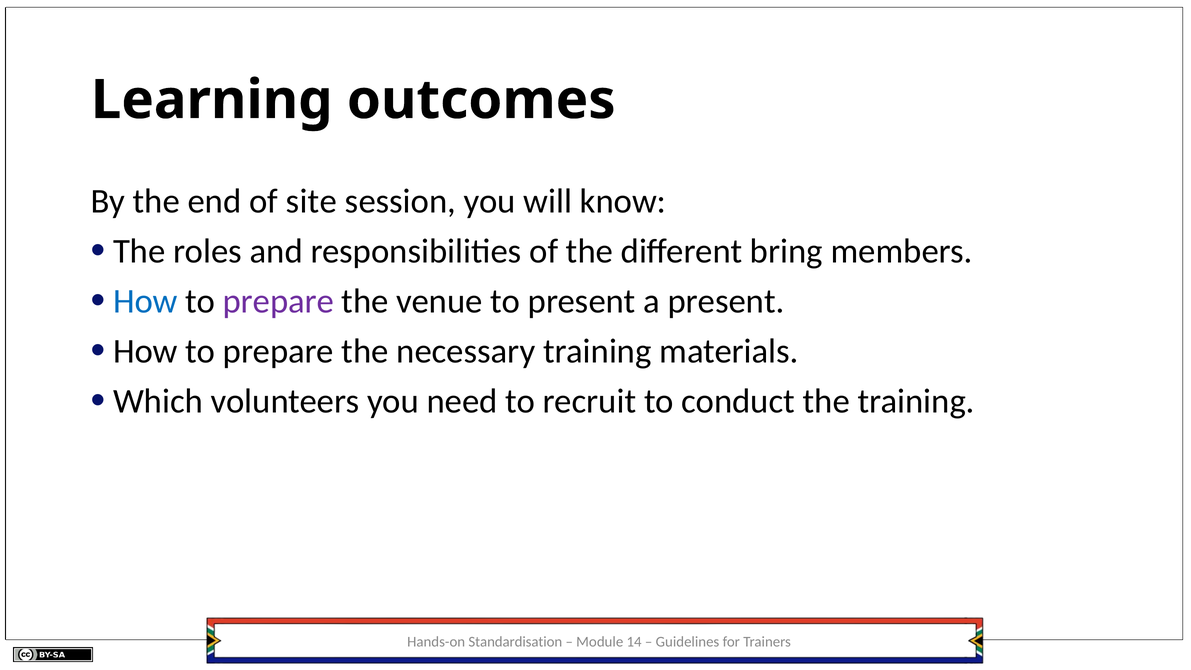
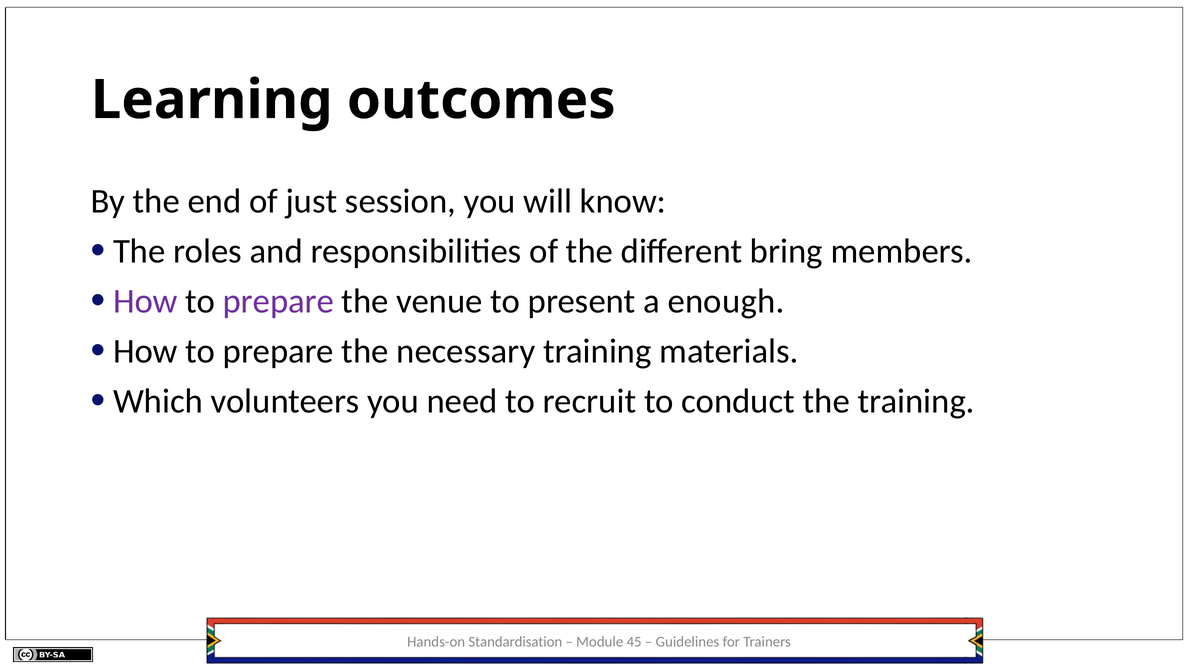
site: site -> just (311, 201)
How colour: blue -> purple (145, 301)
a present: present -> enough (726, 301)
14: 14 -> 45 (634, 642)
